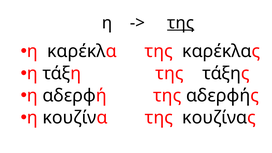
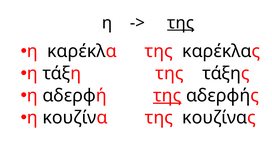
της underline: none -> present (167, 96)
